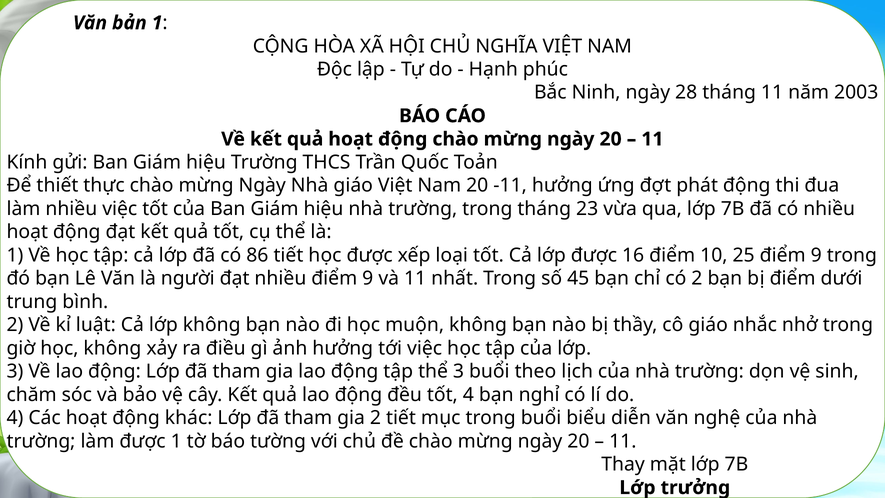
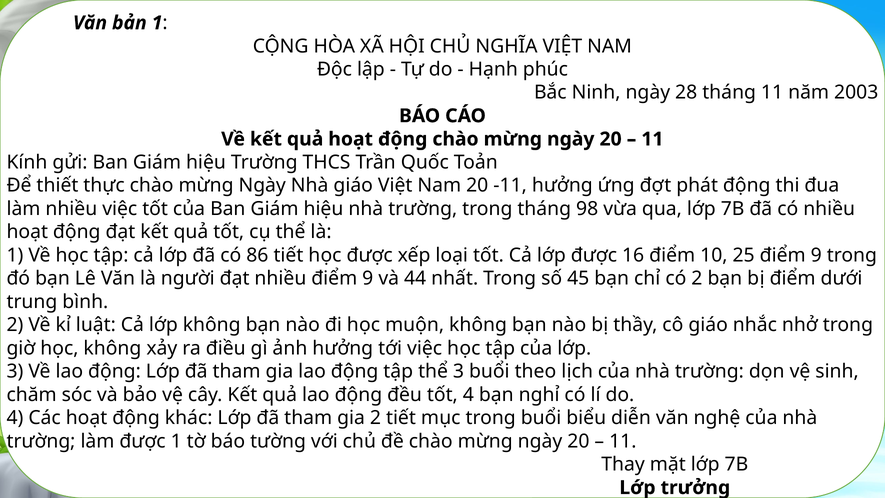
23: 23 -> 98 (587, 209)
và 11: 11 -> 44 (415, 278)
